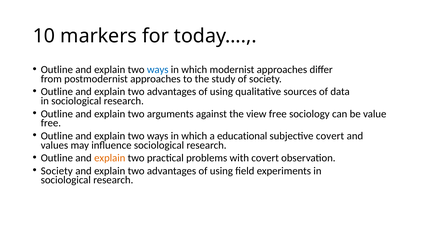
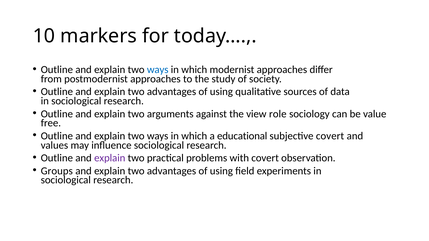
view free: free -> role (278, 114)
explain colour: orange -> purple (110, 158)
Society: Society -> Groups (57, 171)
